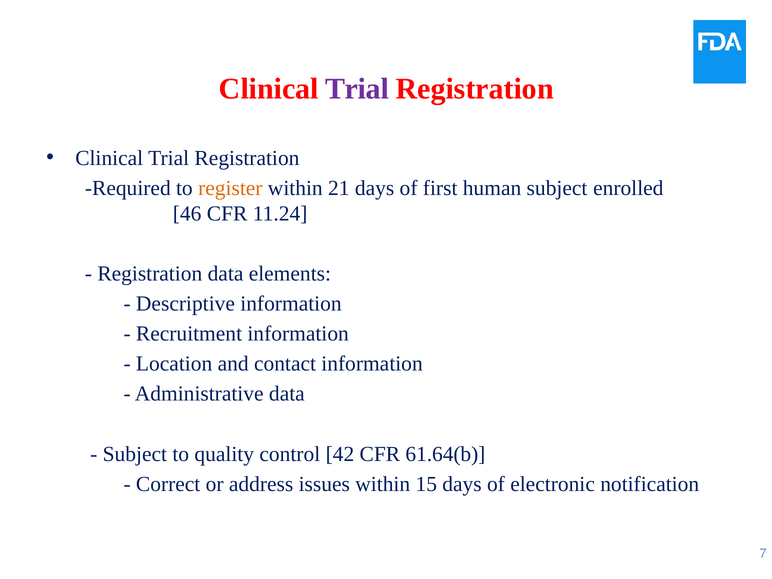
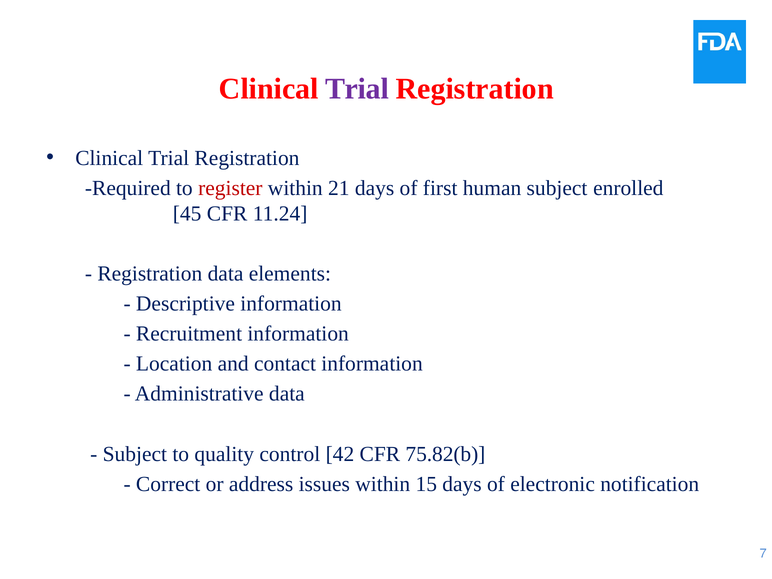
register colour: orange -> red (230, 188)
46: 46 -> 45 (187, 214)
61.64(b: 61.64(b -> 75.82(b (445, 454)
